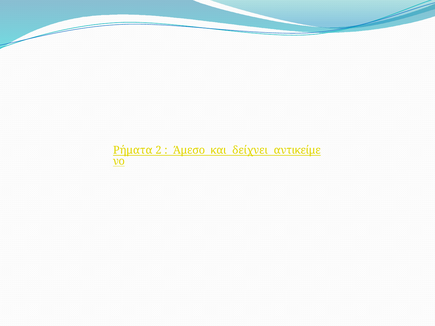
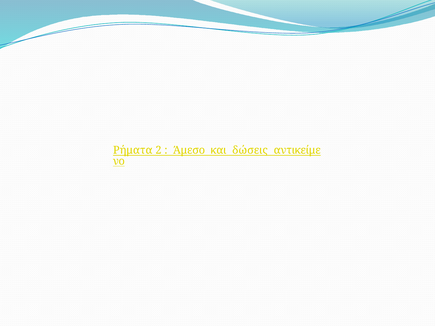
δείχνει: δείχνει -> δώσεις (250, 151)
